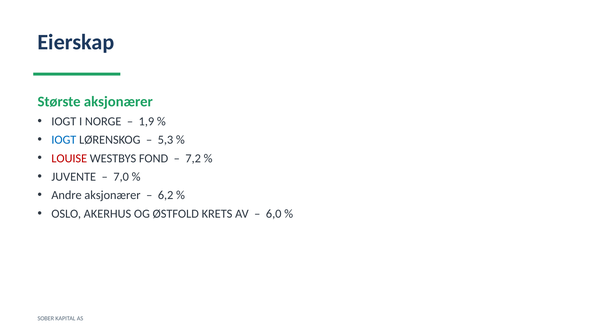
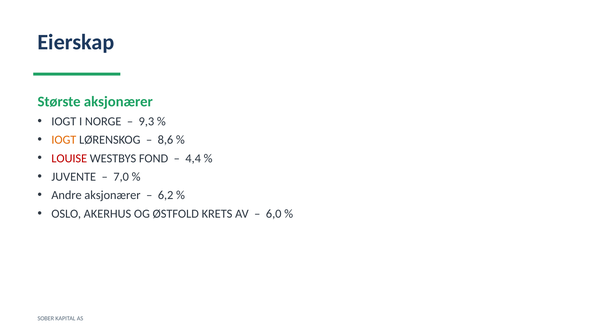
1,9: 1,9 -> 9,3 (146, 121)
IOGT colour: blue -> orange (64, 140)
5,3: 5,3 -> 8,6 (165, 140)
7,2: 7,2 -> 4,4 (193, 158)
